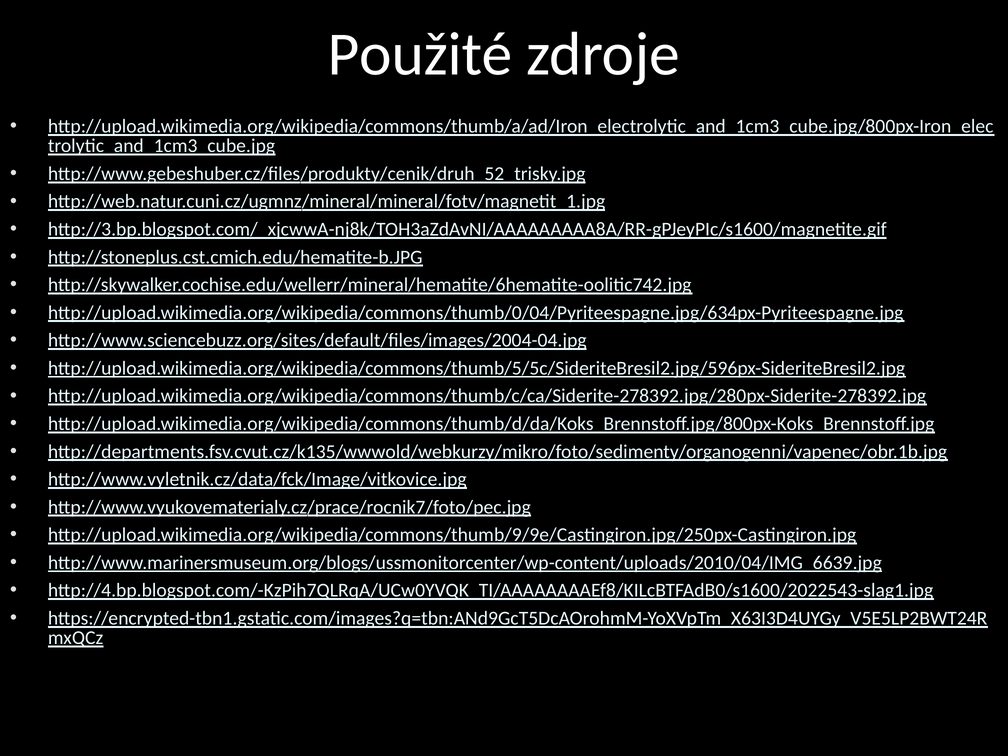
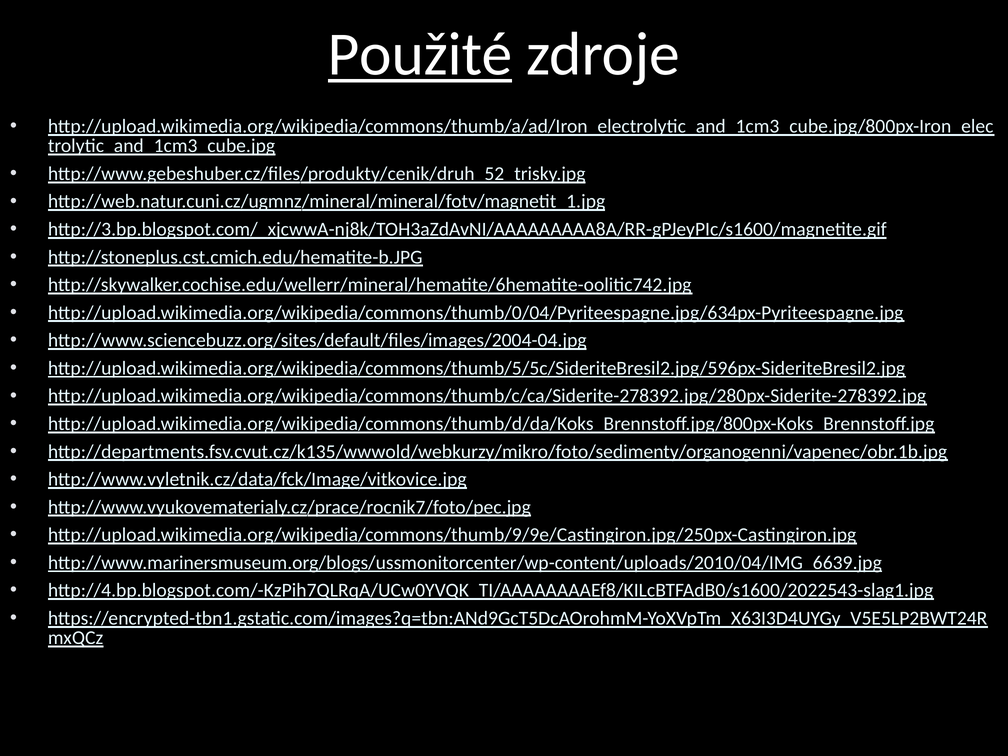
Použité underline: none -> present (420, 54)
